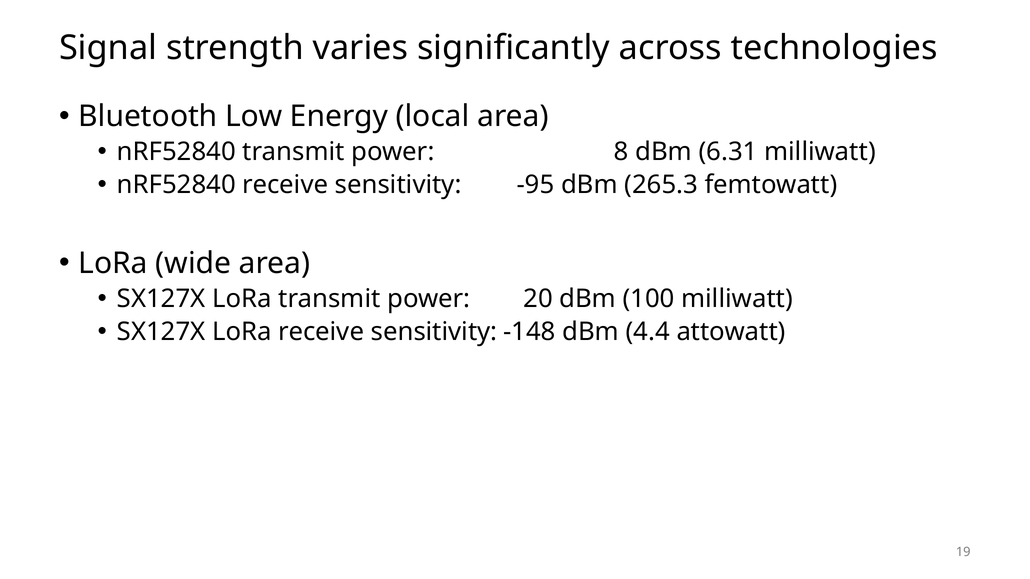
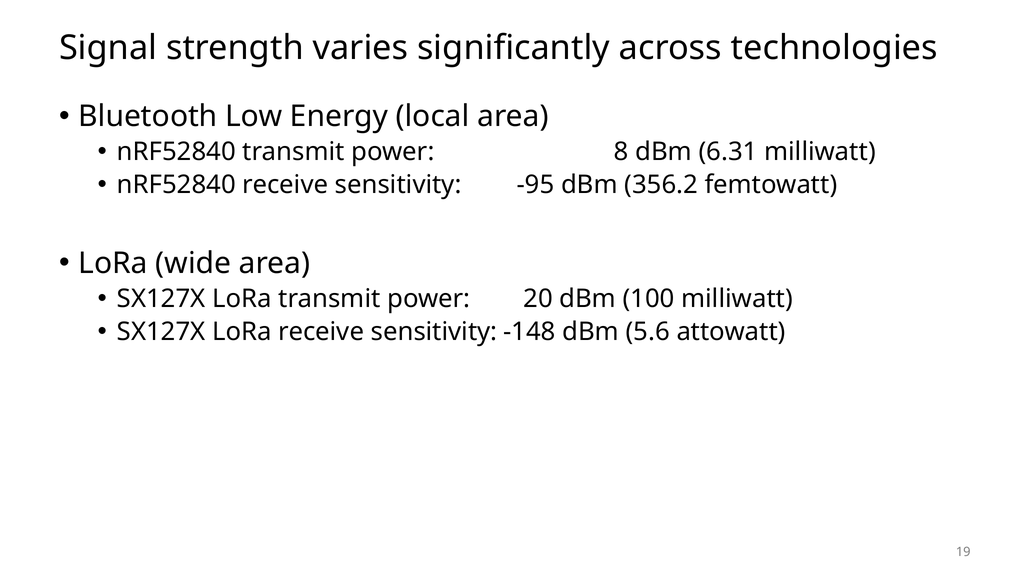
265.3: 265.3 -> 356.2 (661, 185)
4.4: 4.4 -> 5.6 (648, 332)
